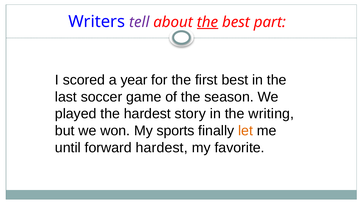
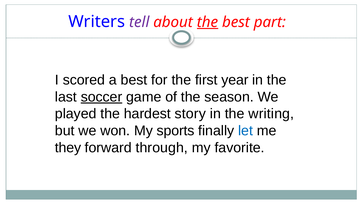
a year: year -> best (134, 80)
first best: best -> year (235, 80)
soccer underline: none -> present (102, 97)
let colour: orange -> blue (246, 131)
until: until -> they (68, 148)
forward hardest: hardest -> through (162, 148)
